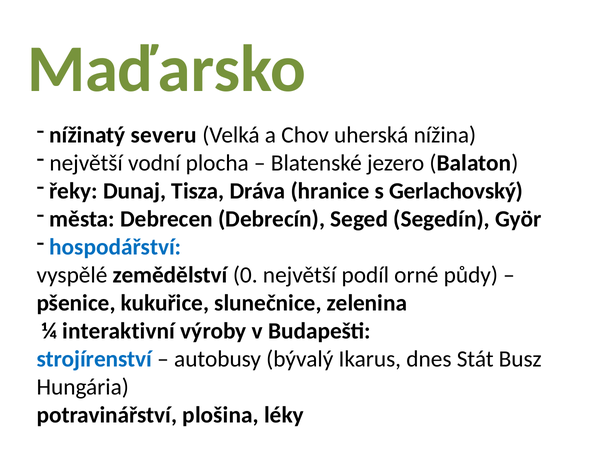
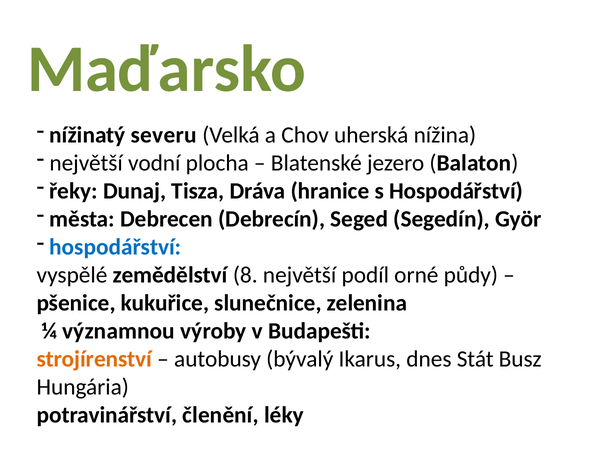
s Gerlachovský: Gerlachovský -> Hospodářství (456, 191)
0: 0 -> 8 (245, 275)
interaktivní: interaktivní -> významnou (119, 331)
strojírenství colour: blue -> orange (94, 359)
plošina: plošina -> členění (221, 415)
